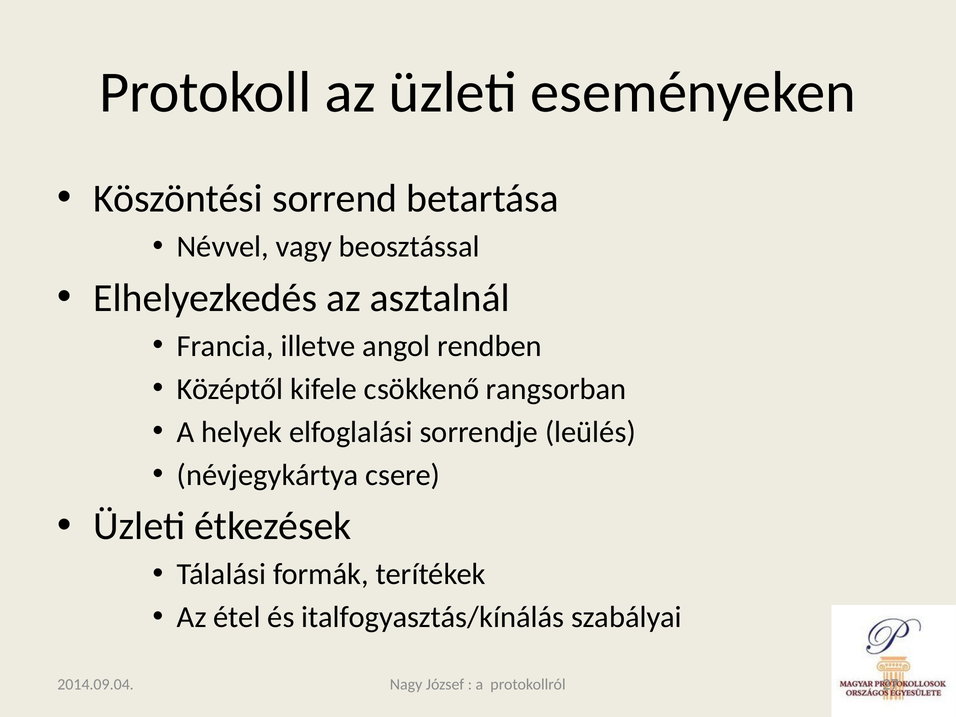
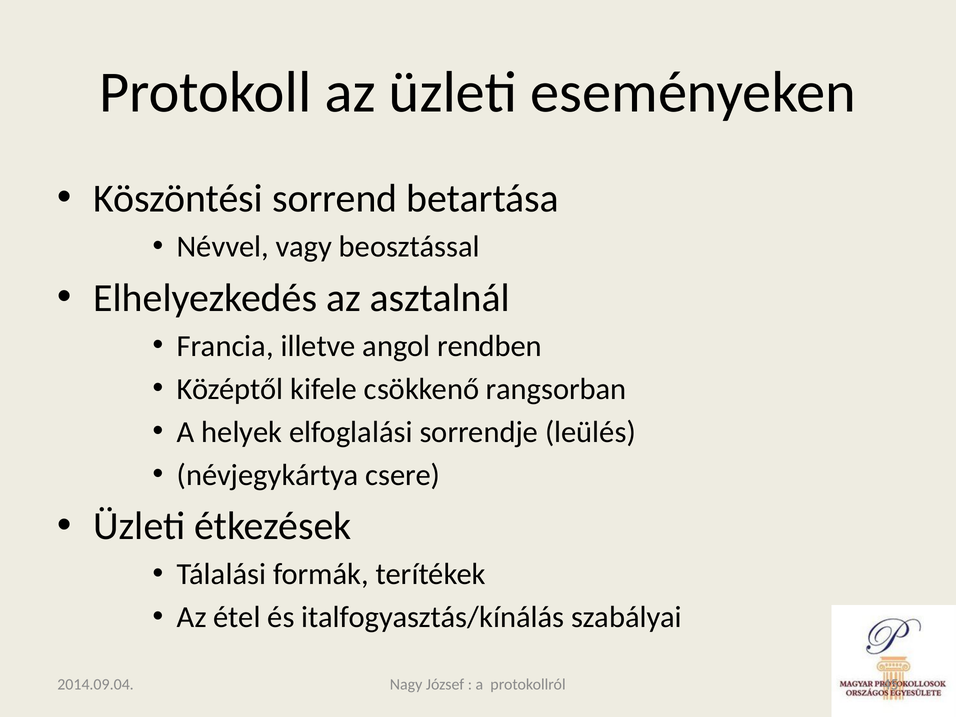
27: 27 -> 45 (891, 685)
